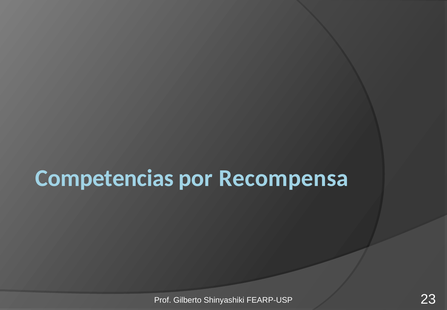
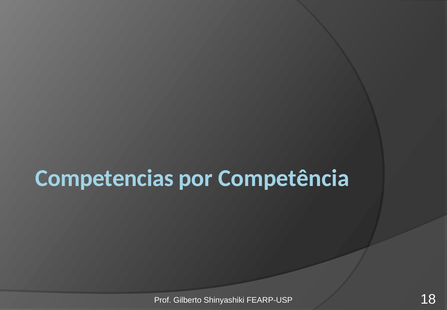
Recompensa: Recompensa -> Competência (284, 178)
23: 23 -> 18 (428, 299)
